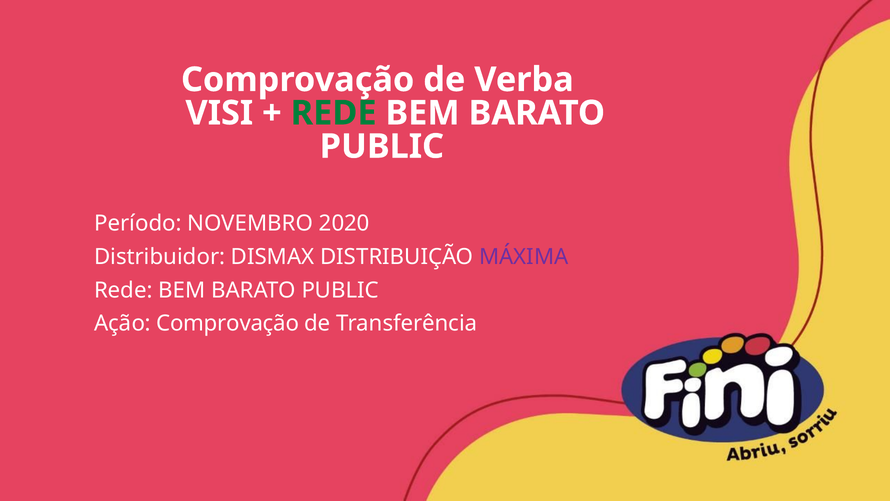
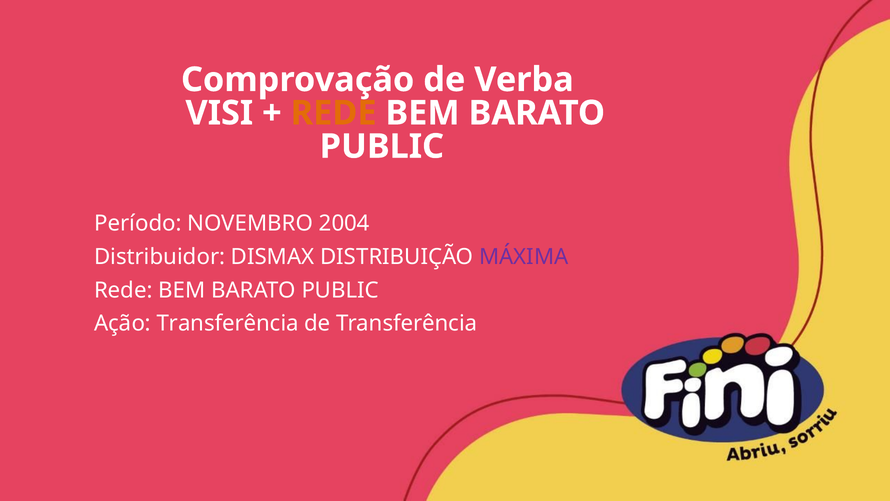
REDE colour: green -> orange (334, 113)
2020: 2020 -> 2004 (344, 223)
Ação Comprovação: Comprovação -> Transferência (228, 323)
